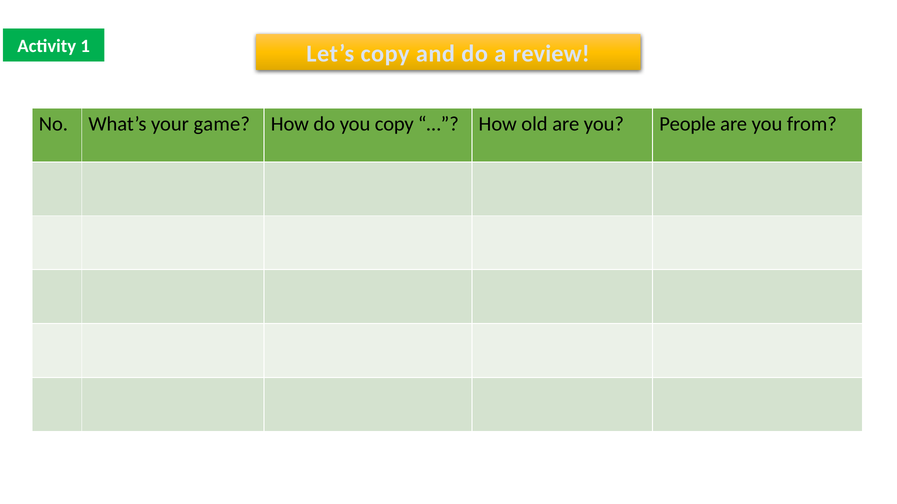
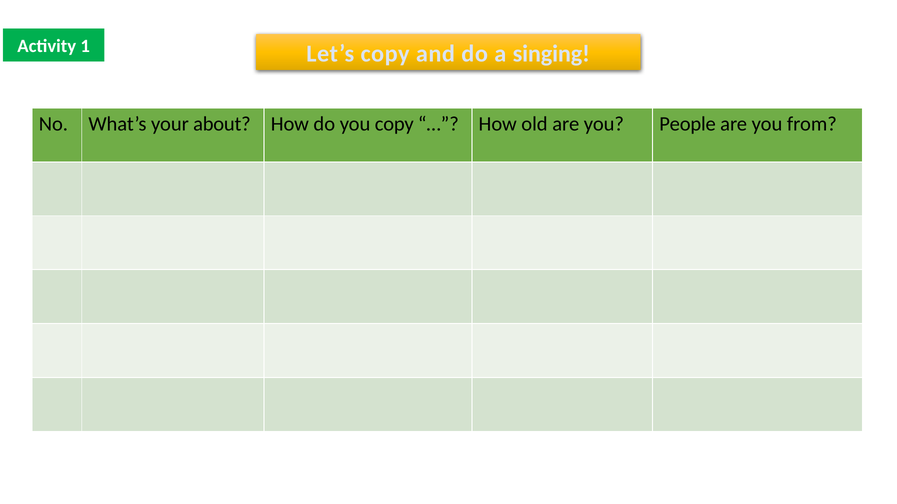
review: review -> singing (551, 54)
game: game -> about (222, 124)
